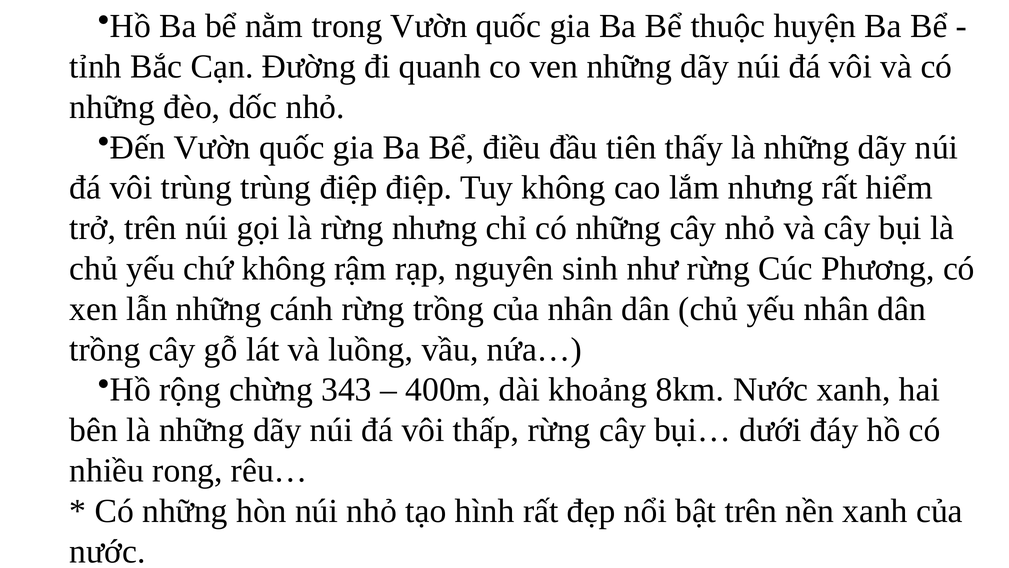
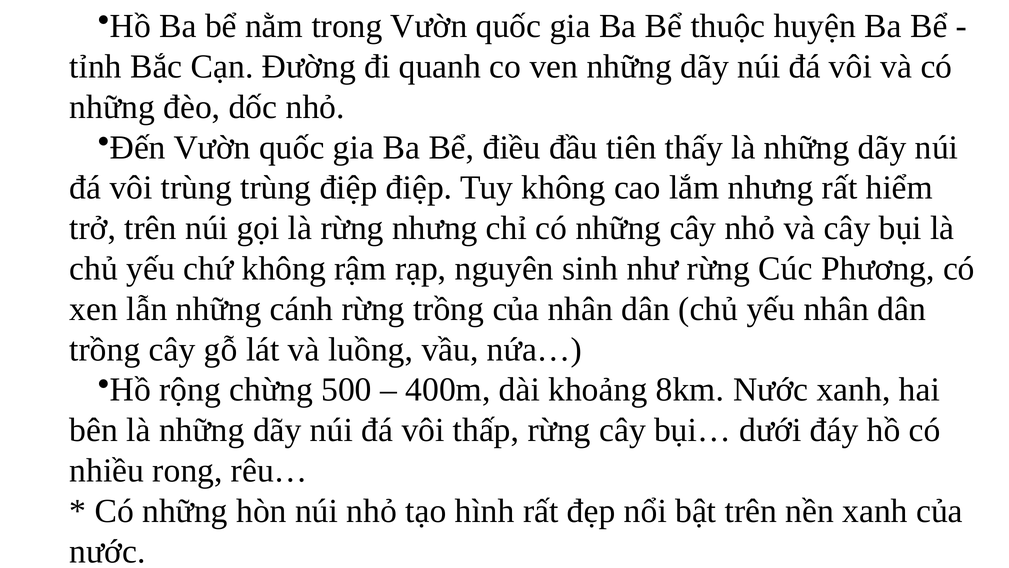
343: 343 -> 500 (347, 390)
